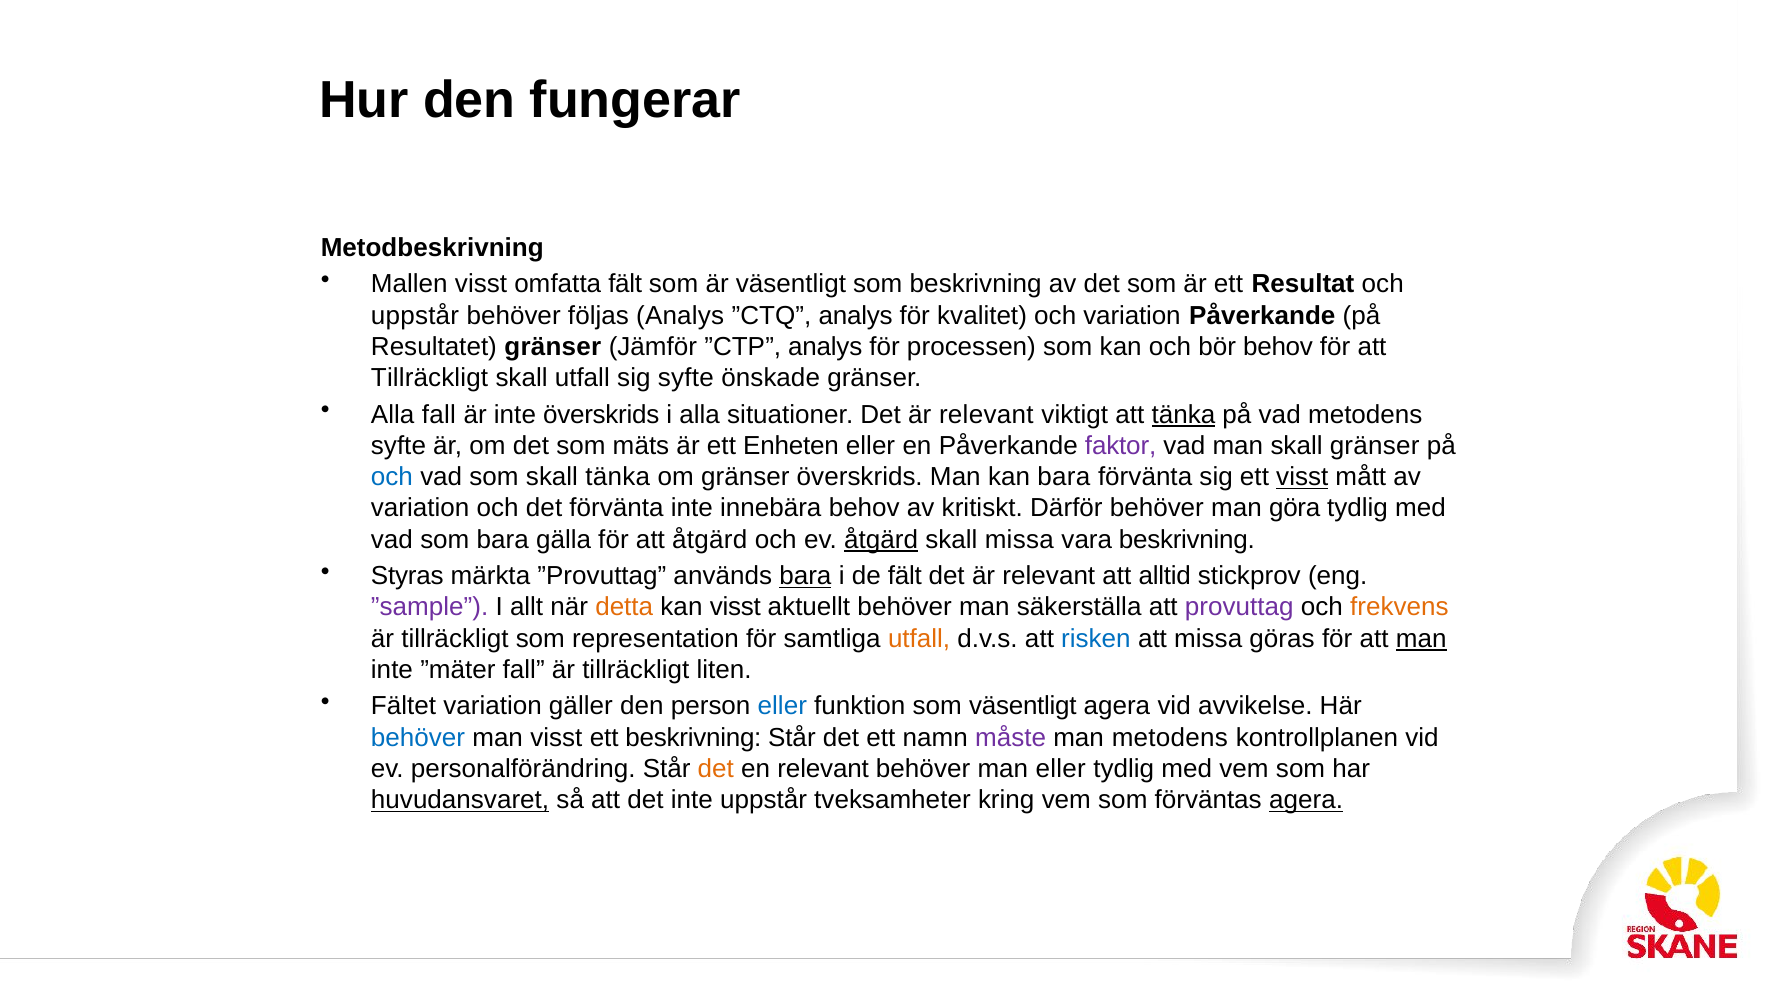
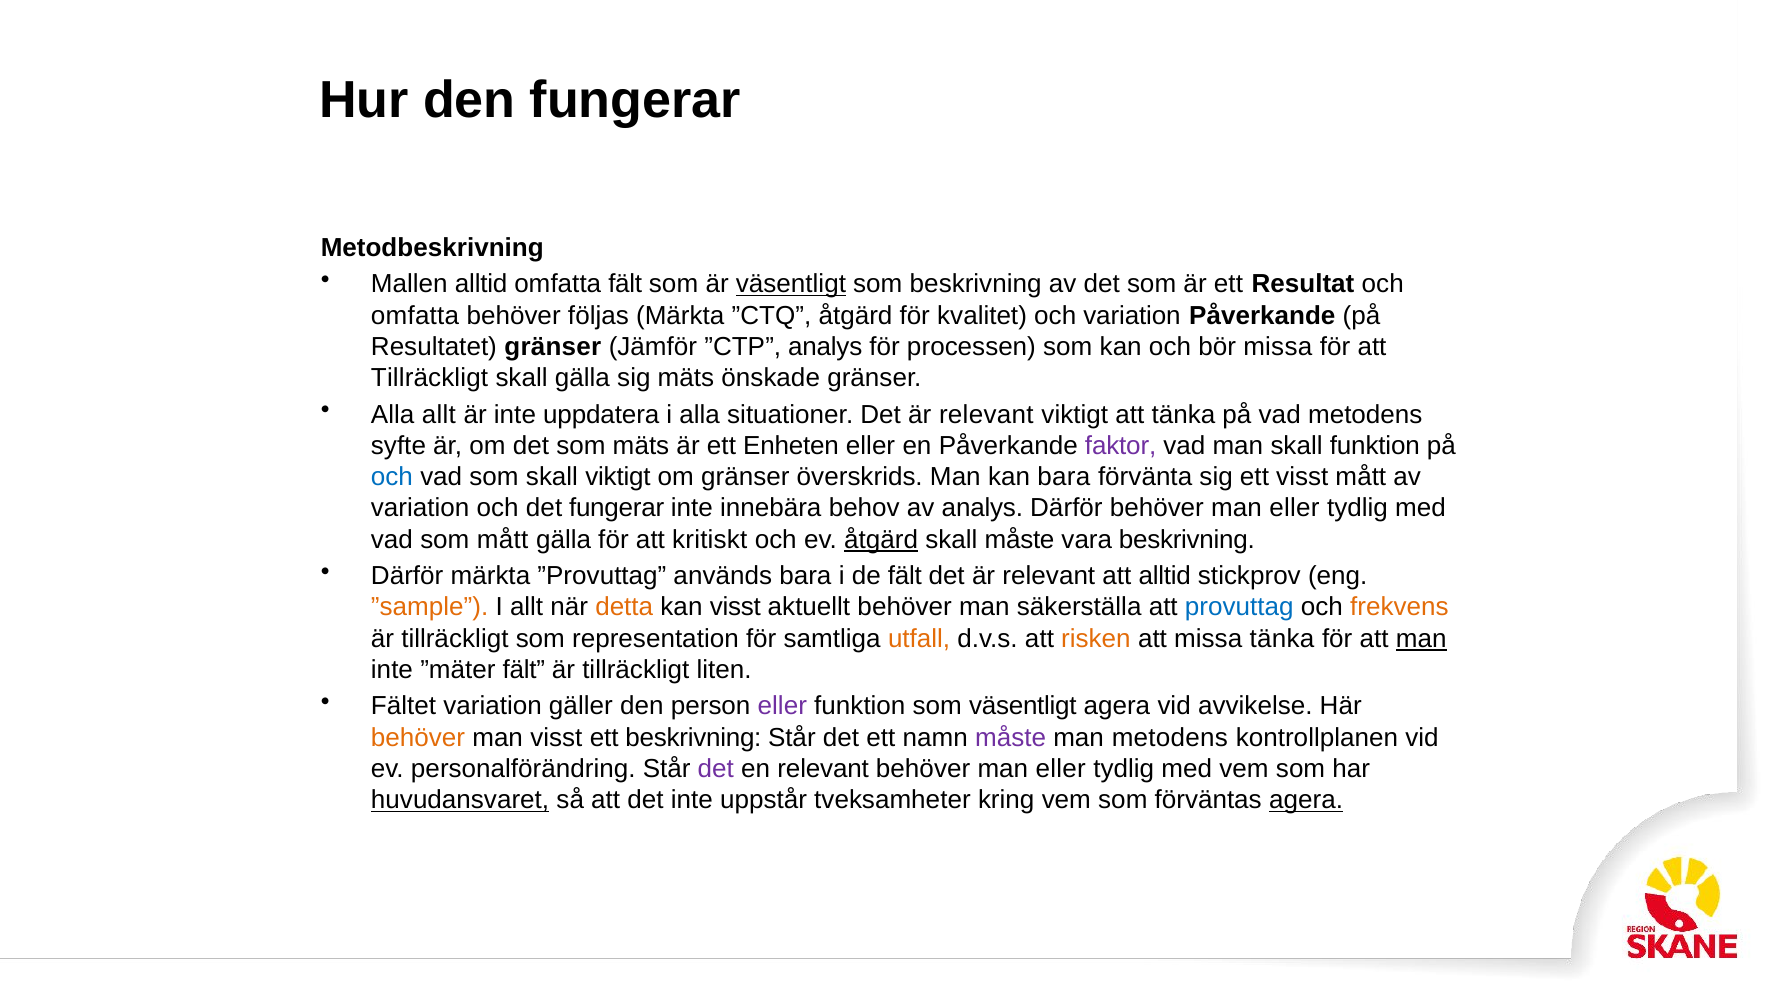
Mallen visst: visst -> alltid (481, 284)
väsentligt underline: none -> present (791, 284)
uppstår: uppstår -> omfatta (415, 316)
följas Analys: Analys -> Märkta (680, 316)
”CTQ analys: analys -> åtgärd (855, 316)
bör behov: behov -> missa (1278, 347)
skall utfall: utfall -> gälla (582, 378)
sig syfte: syfte -> mäts (686, 378)
Alla fall: fall -> allt (439, 415)
inte överskrids: överskrids -> uppdatera (601, 415)
tänka underline: present -> none (1183, 415)
skall gränser: gränser -> funktion (1375, 446)
skall tänka: tänka -> viktigt (618, 477)
visst underline: present -> none (1302, 477)
det förvänta: förvänta -> fungerar (617, 508)
av kritiskt: kritiskt -> analys (982, 508)
Därför behöver man göra: göra -> eller (1294, 508)
som bara: bara -> mått (503, 540)
att åtgärd: åtgärd -> kritiskt (710, 540)
skall missa: missa -> måste (1020, 540)
Styras: Styras -> Därför (407, 576)
bara underline: present -> none (805, 576)
”sample colour: purple -> orange (430, 607)
provuttag colour: purple -> blue (1239, 607)
risken colour: blue -> orange (1096, 639)
missa göras: göras -> tänka (1282, 639)
”mäter fall: fall -> fält (524, 670)
eller colour: blue -> purple (782, 706)
behöver colour: blue -> orange (418, 738)
det colour: orange -> purple (716, 769)
